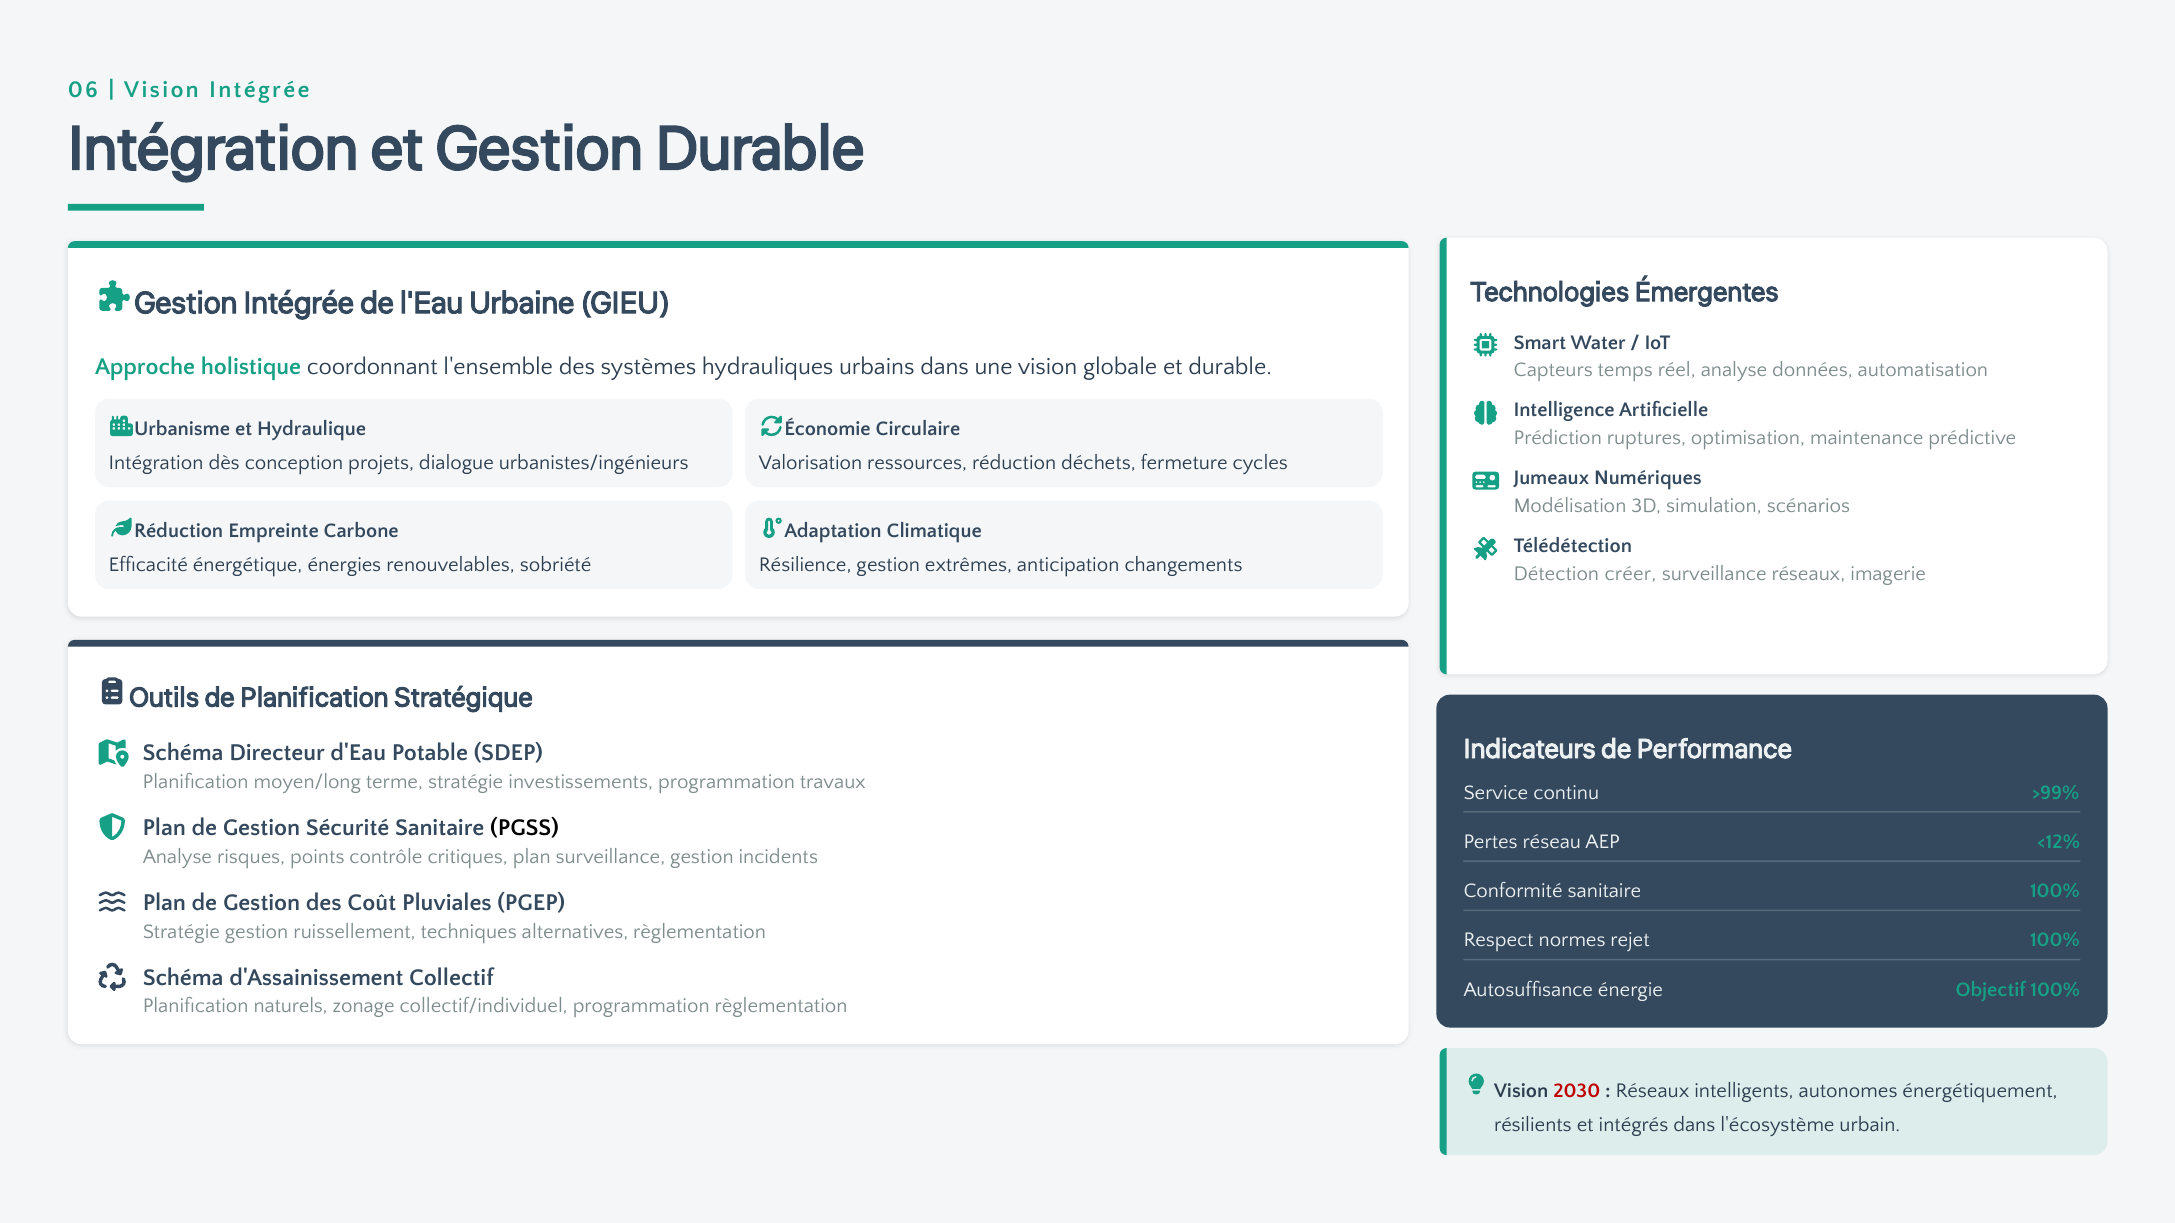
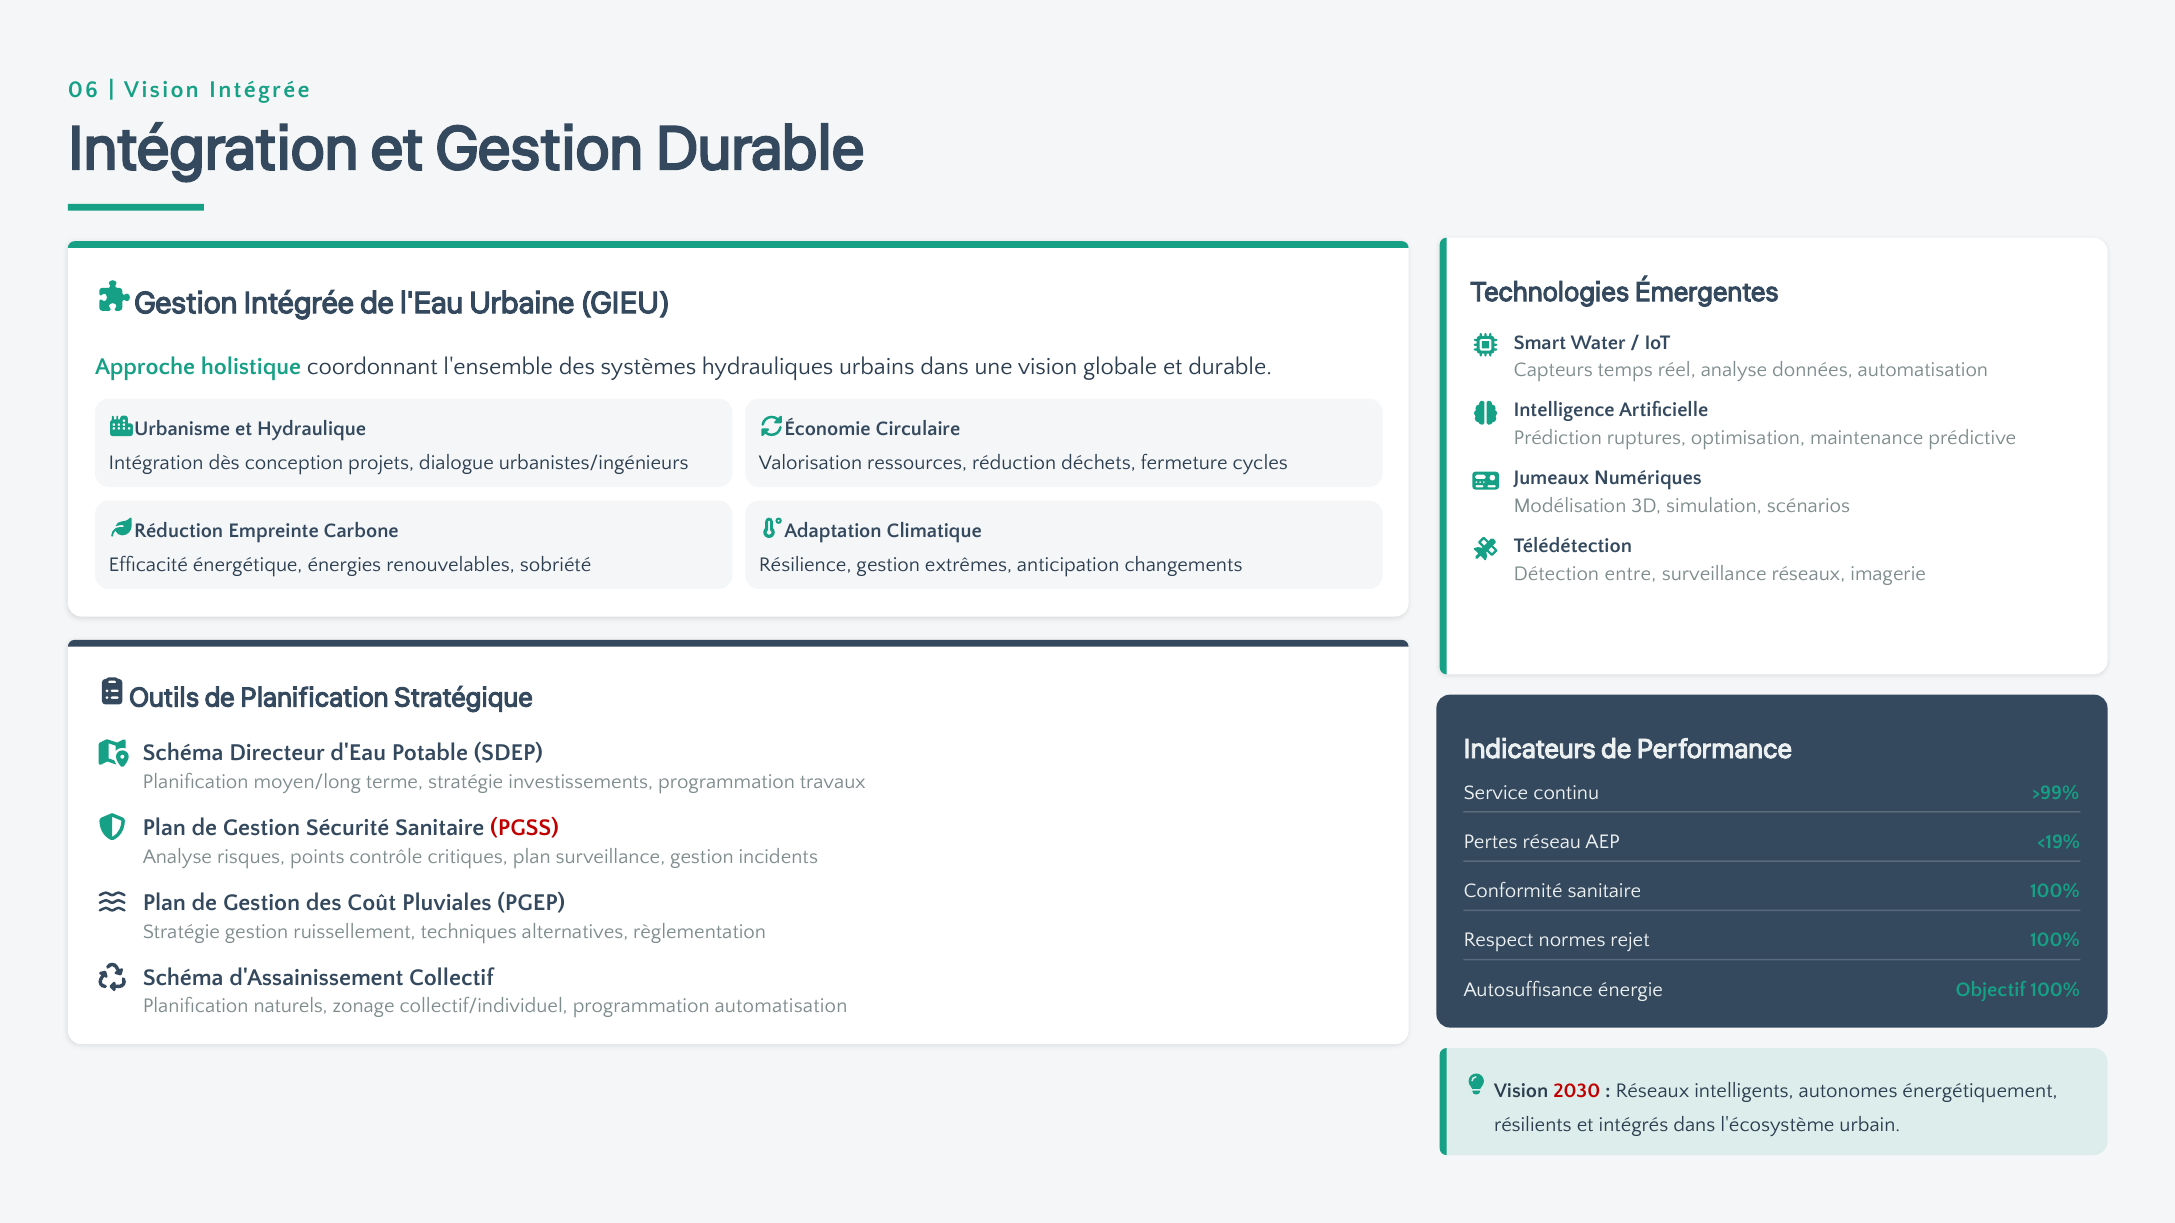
créer: créer -> entre (1630, 574)
PGSS colour: black -> red (525, 828)
<12%: <12% -> <19% (2059, 842)
programmation règlementation: règlementation -> automatisation (781, 1006)
